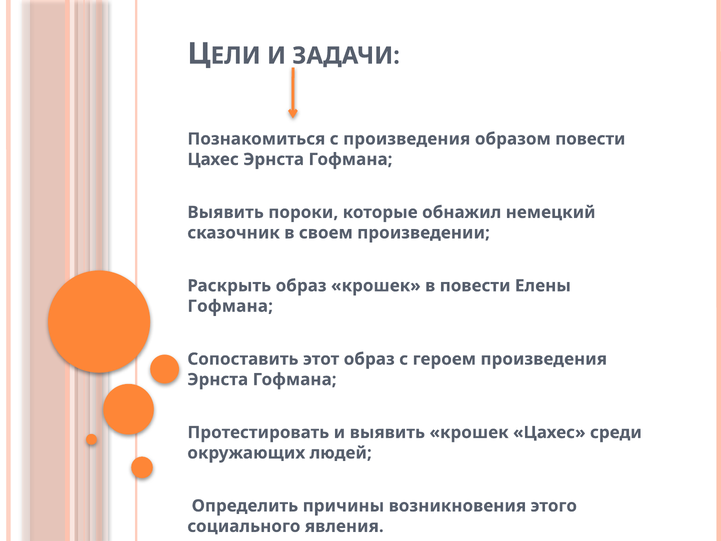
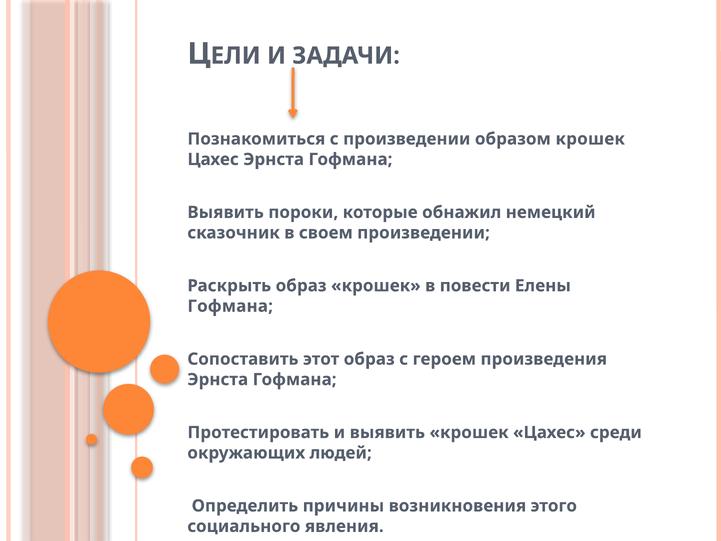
с произведения: произведения -> произведении (407, 139)
образом повести: повести -> крошек (590, 139)
